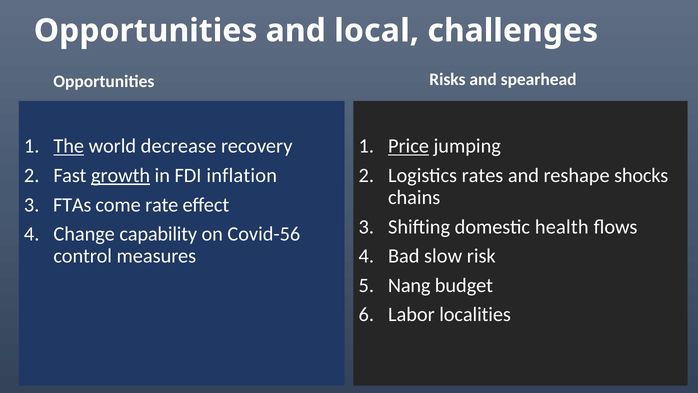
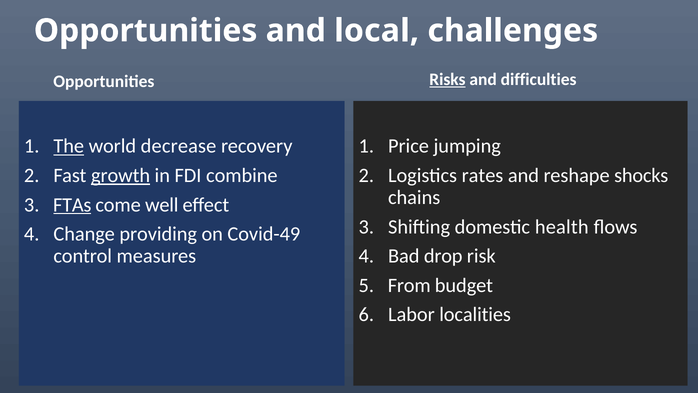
Risks underline: none -> present (447, 80)
spearhead: spearhead -> difficulties (539, 80)
Price underline: present -> none (408, 146)
inflation: inflation -> combine (242, 175)
FTAs underline: none -> present (72, 205)
rate: rate -> well (162, 205)
capability: capability -> providing (158, 234)
Covid-56: Covid-56 -> Covid-49 (264, 234)
slow: slow -> drop (443, 256)
Nang: Nang -> From (409, 285)
